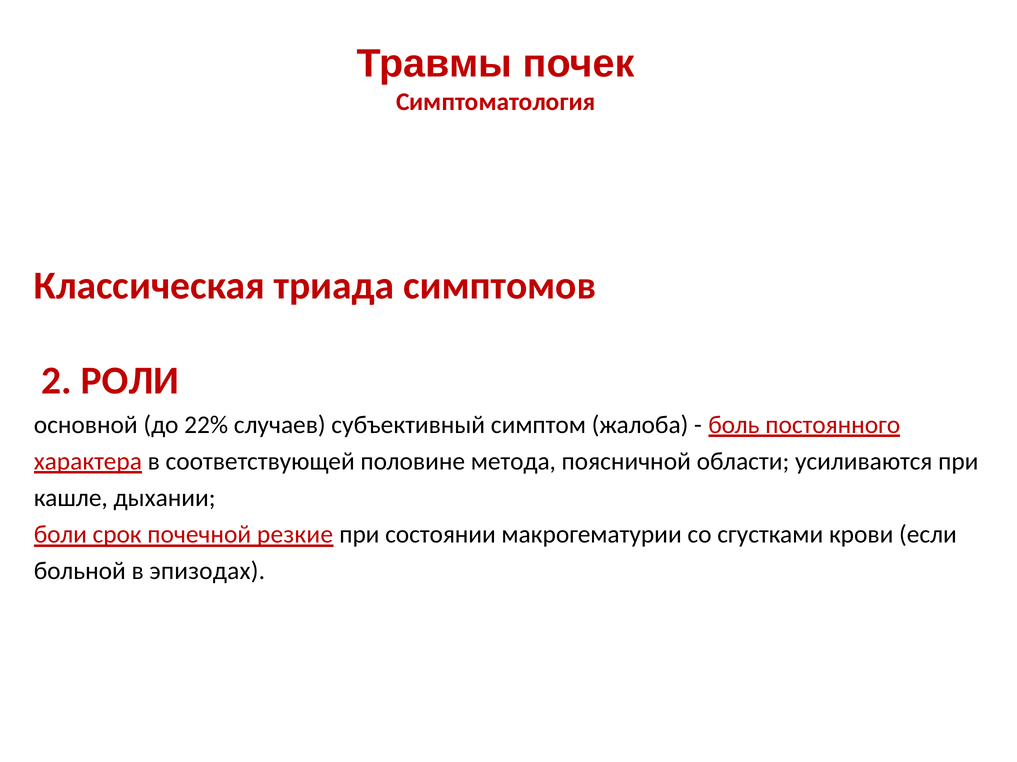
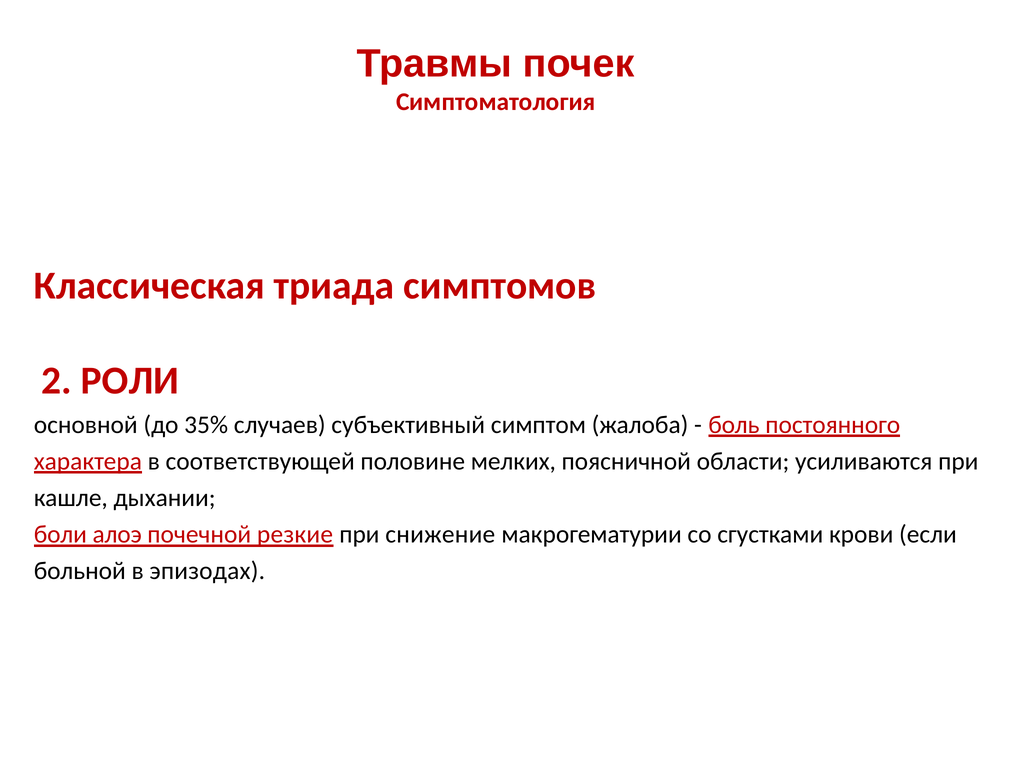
22%: 22% -> 35% (206, 425)
метода: метода -> мелких (513, 462)
срок: срок -> алоэ (117, 535)
состоянии: состоянии -> снижение (440, 535)
